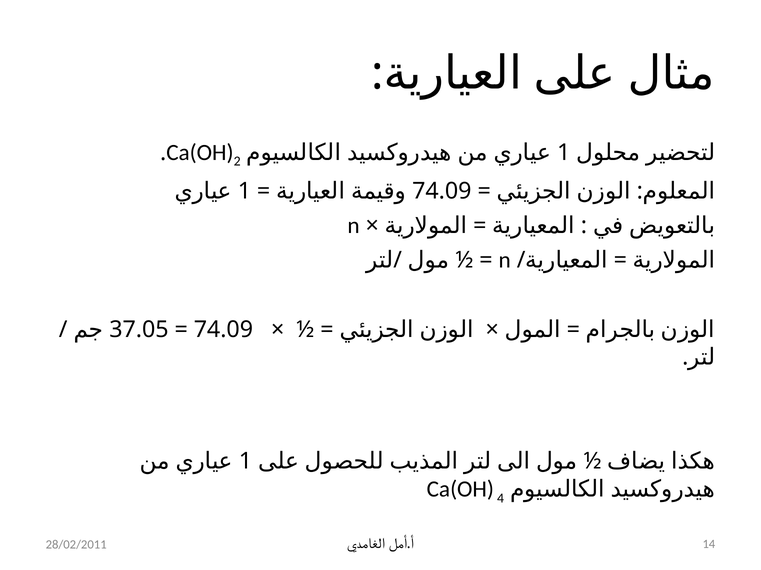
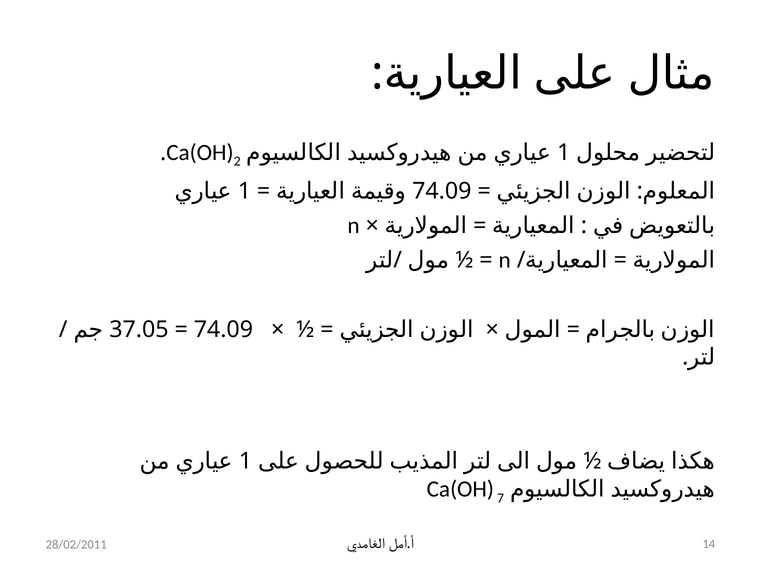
4: 4 -> 7 (501, 499)
